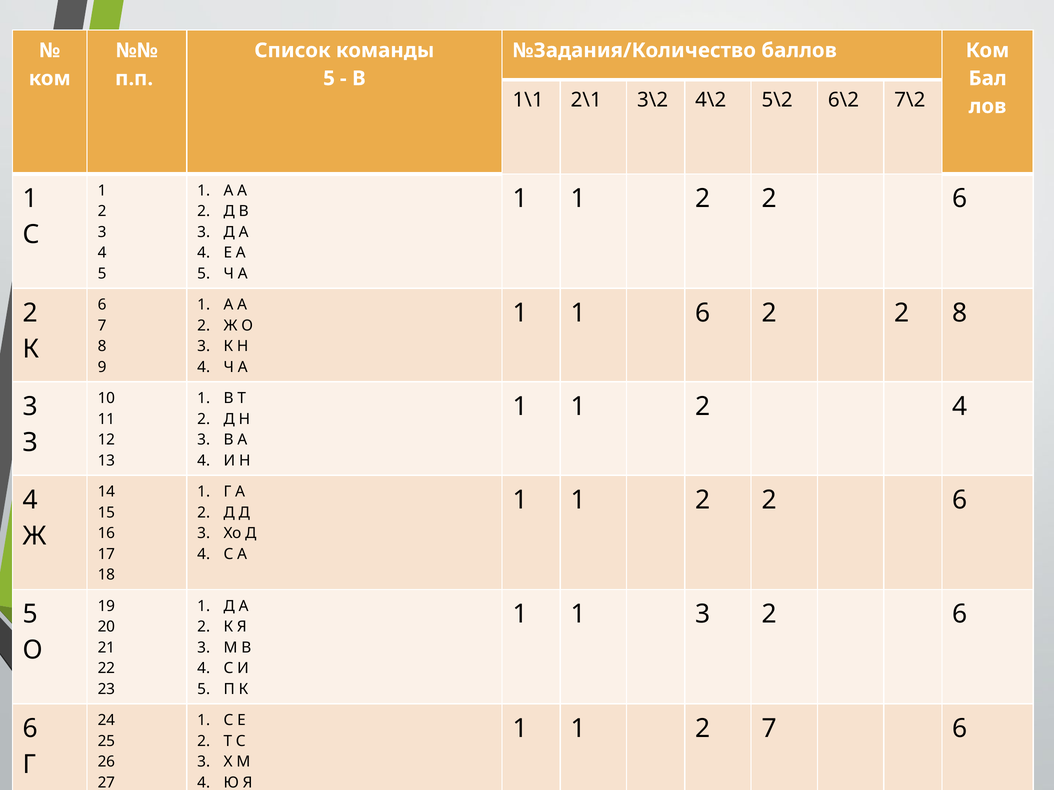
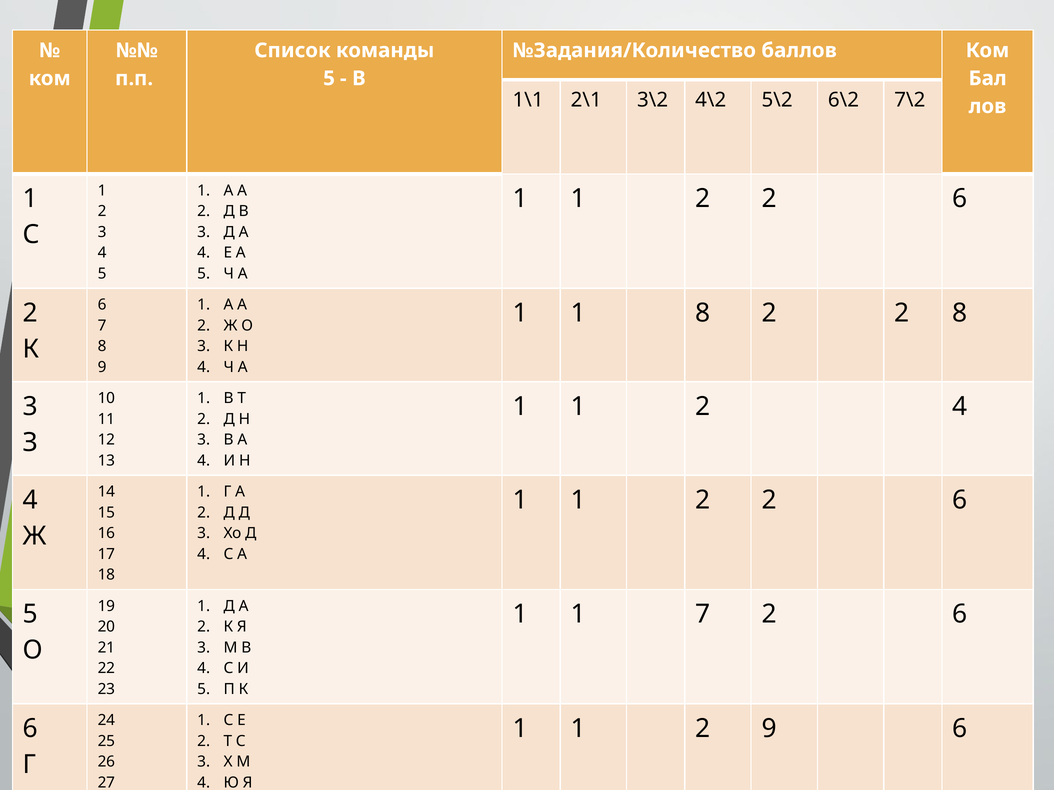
1 6: 6 -> 8 (703, 313)
1 3: 3 -> 7 (703, 615)
2 7: 7 -> 9 (769, 729)
